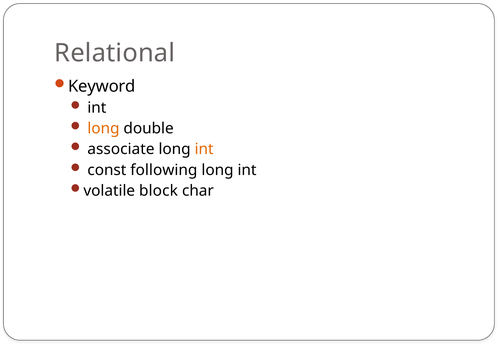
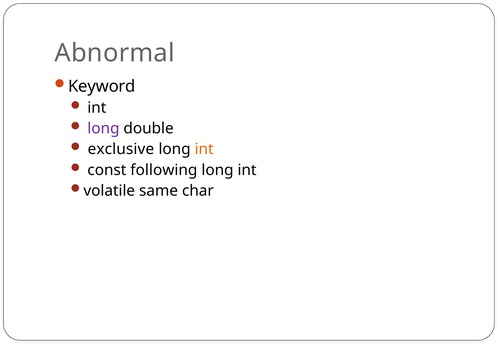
Relational: Relational -> Abnormal (115, 53)
long colour: orange -> purple (103, 128)
associate: associate -> exclusive (121, 149)
block: block -> same (159, 191)
